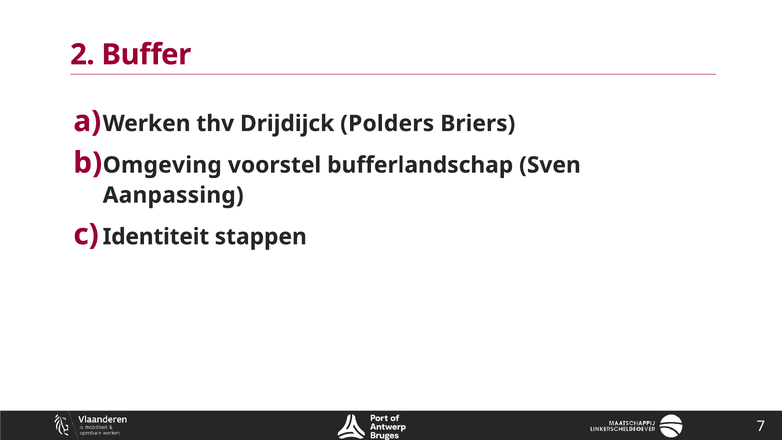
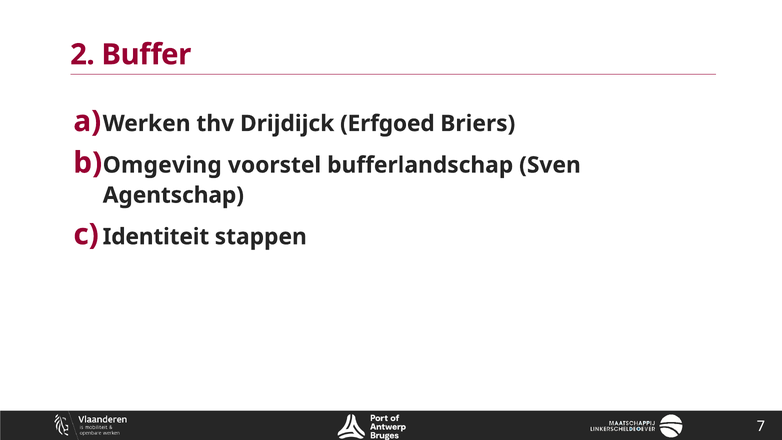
Polders: Polders -> Erfgoed (387, 124)
Aanpassing: Aanpassing -> Agentschap (173, 195)
